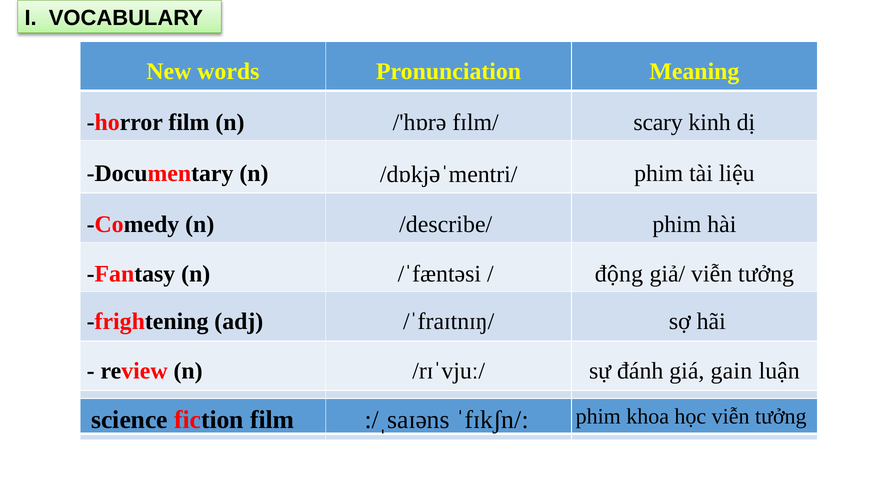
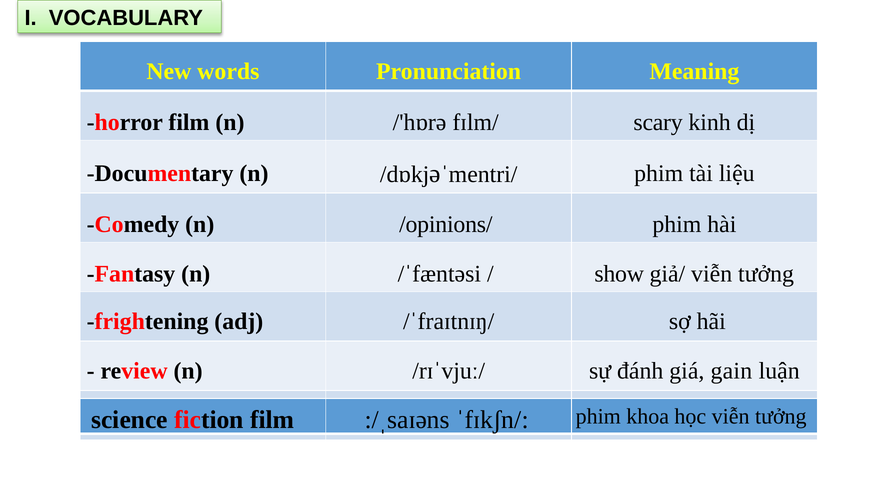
/describe/: /describe/ -> /opinions/ (446, 225)
động: động -> show (619, 274)
